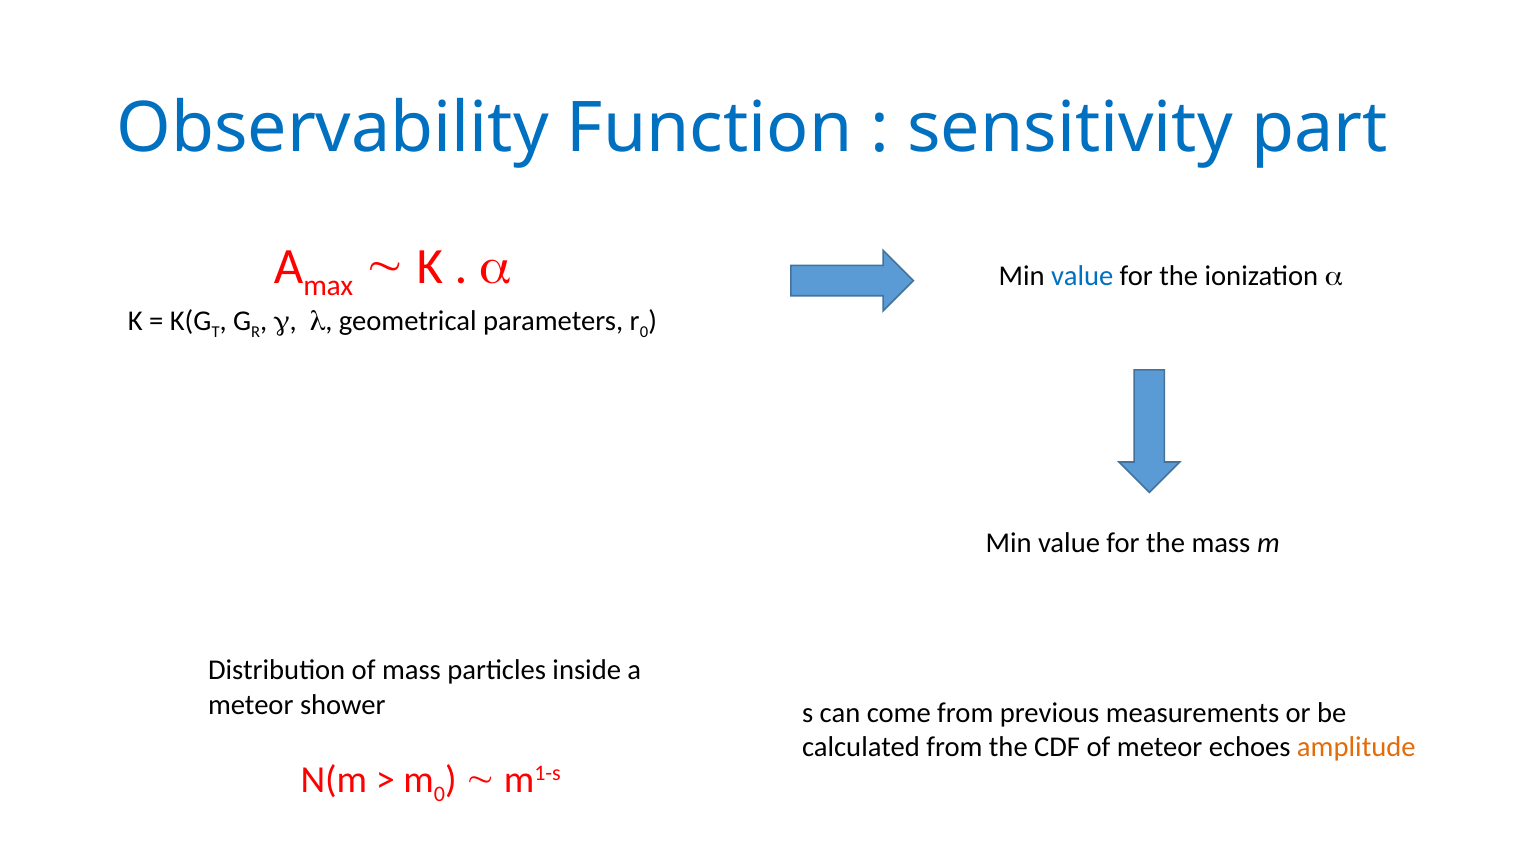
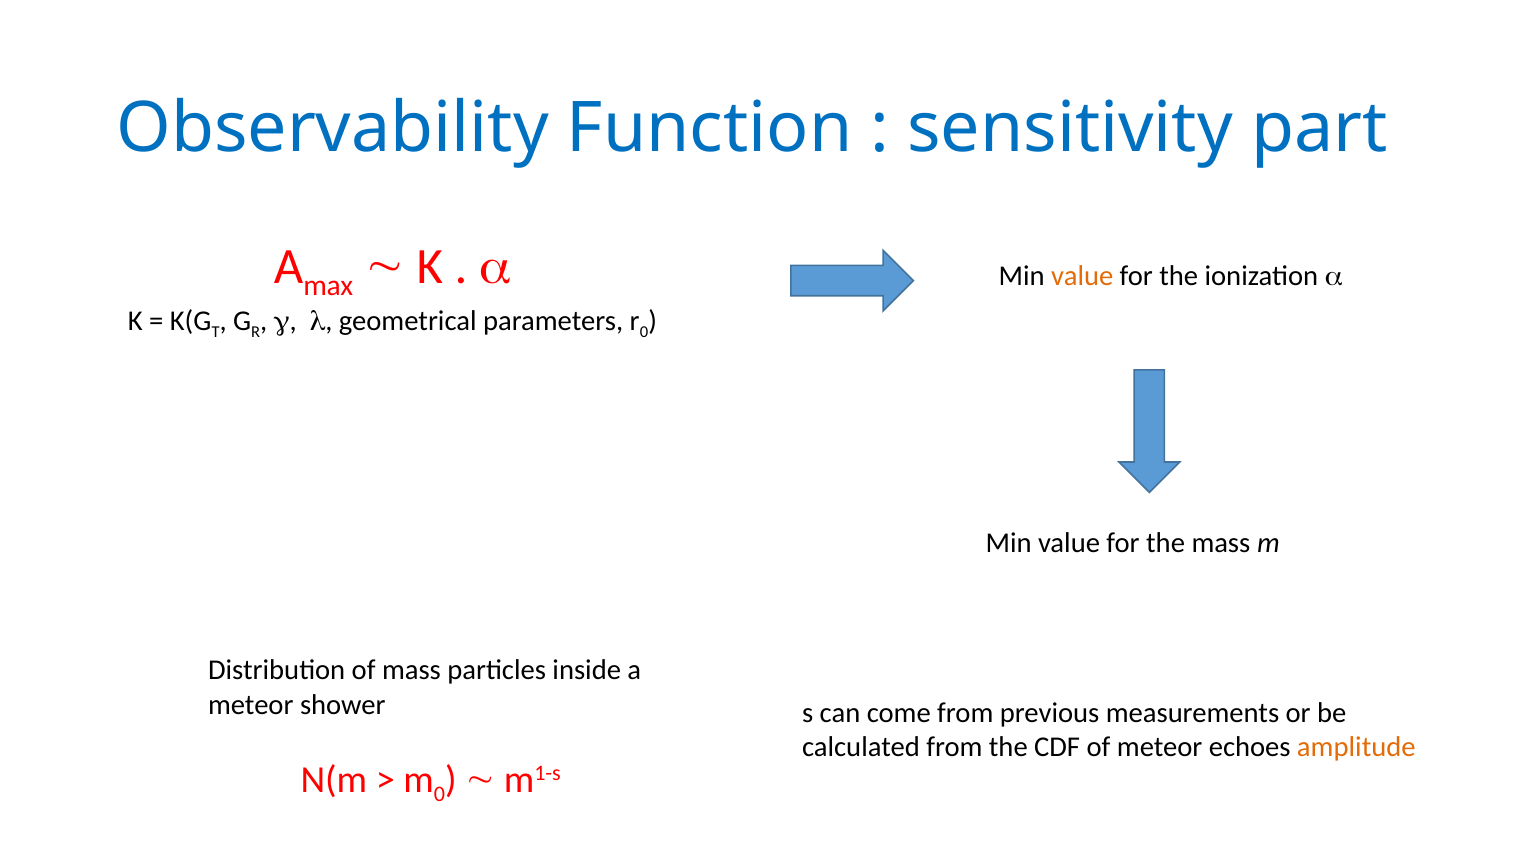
value colour: blue -> orange (1082, 276)
